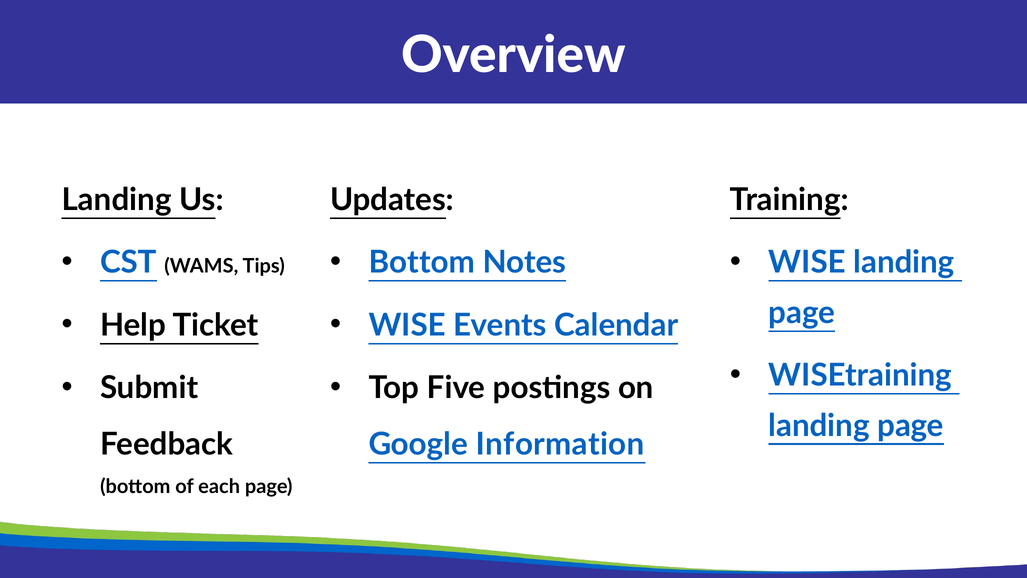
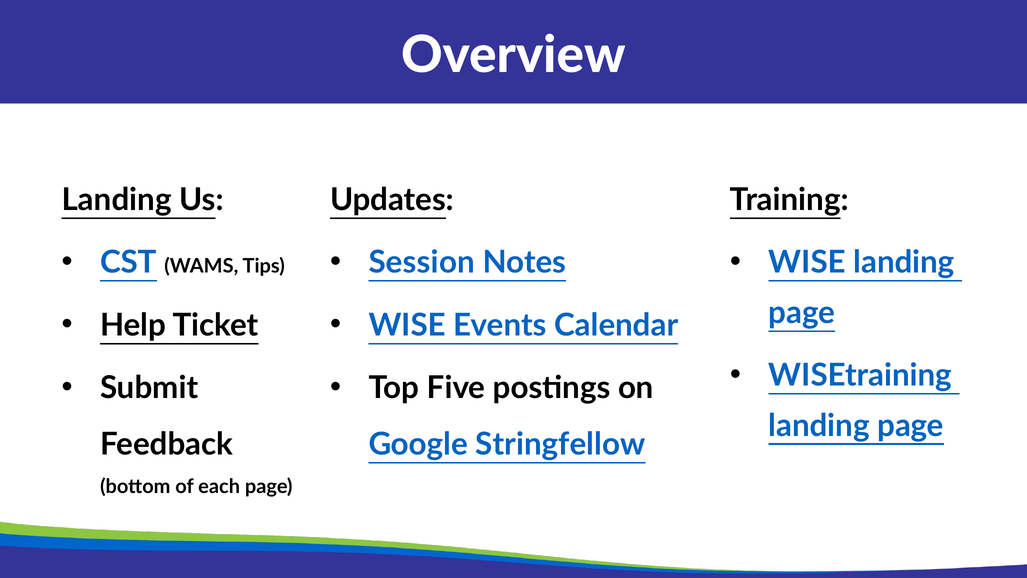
Bottom: Bottom -> Session (422, 262)
Information: Information -> Stringfellow (560, 444)
